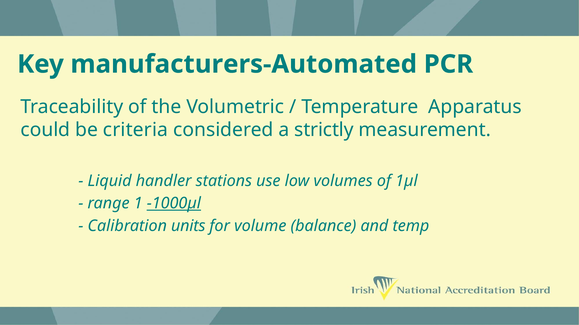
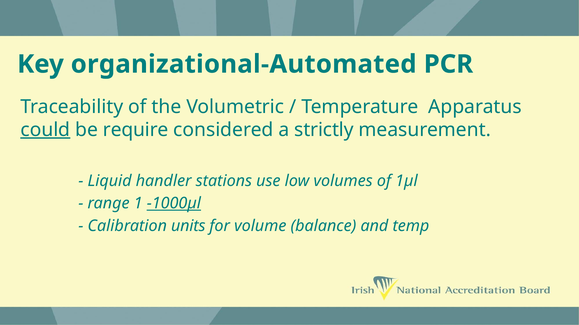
manufacturers-Automated: manufacturers-Automated -> organizational-Automated (244, 64)
could underline: none -> present (45, 130)
criteria: criteria -> require (136, 130)
